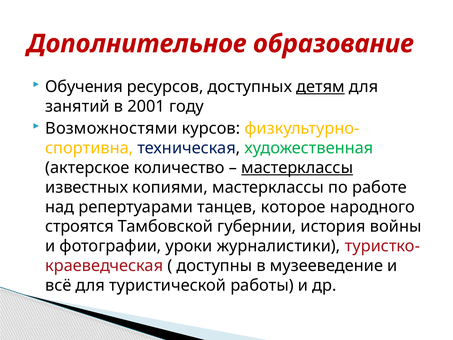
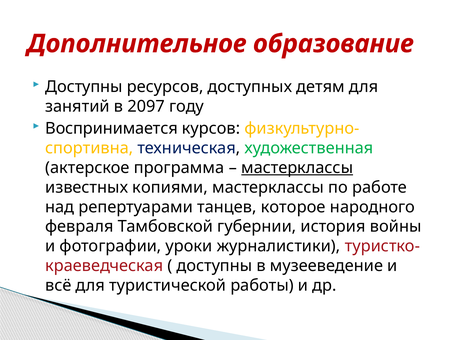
Обучения: Обучения -> Доступны (84, 87)
детям underline: present -> none (320, 87)
2001: 2001 -> 2097 (146, 106)
Возможностями: Возможностями -> Воспринимается (112, 128)
количество: количество -> программа (179, 168)
строятся: строятся -> февраля (79, 226)
